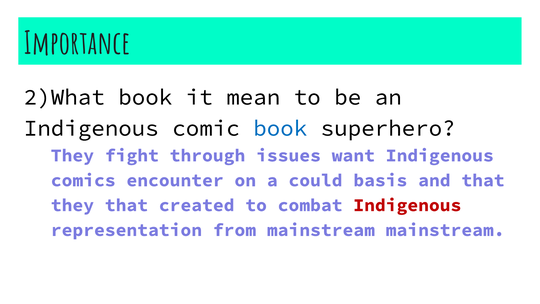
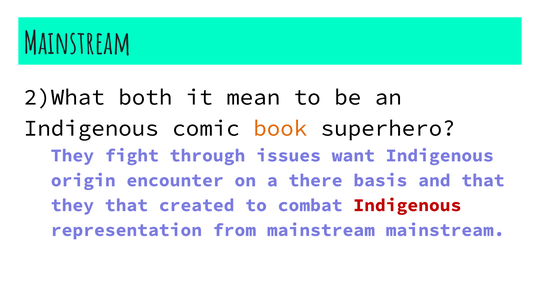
Importance: Importance -> Mainstream (77, 44)
2)What book: book -> both (145, 97)
book colour: blue -> orange (280, 128)
comics: comics -> origin (83, 180)
could: could -> there (316, 180)
